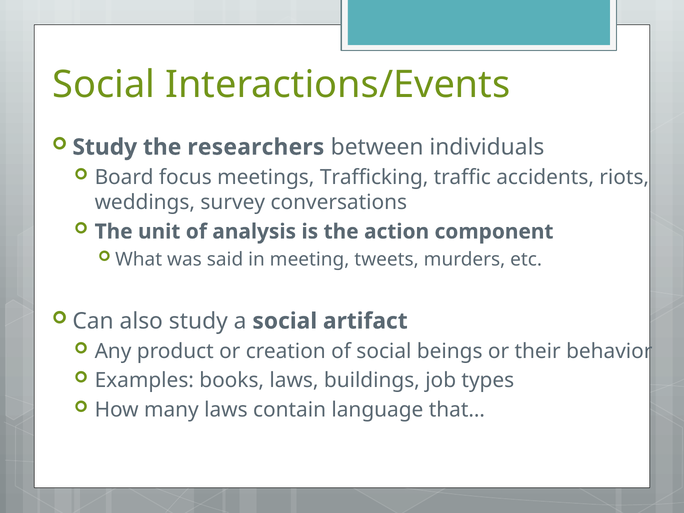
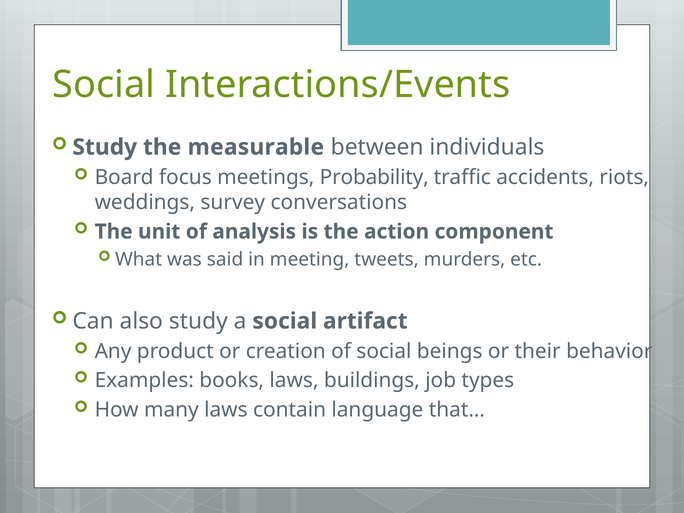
researchers: researchers -> measurable (256, 147)
Trafficking: Trafficking -> Probability (374, 177)
